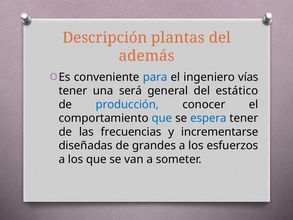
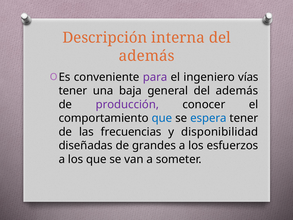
plantas: plantas -> interna (178, 38)
para colour: blue -> purple (155, 77)
será: será -> baja (130, 91)
general del estático: estático -> además (237, 91)
producción colour: blue -> purple (127, 104)
incrementarse: incrementarse -> disponibilidad (220, 132)
